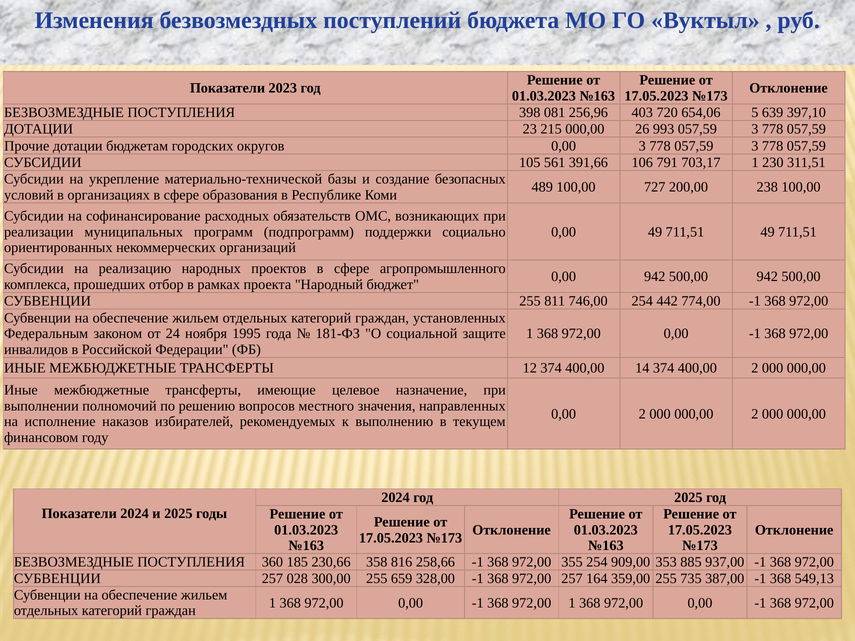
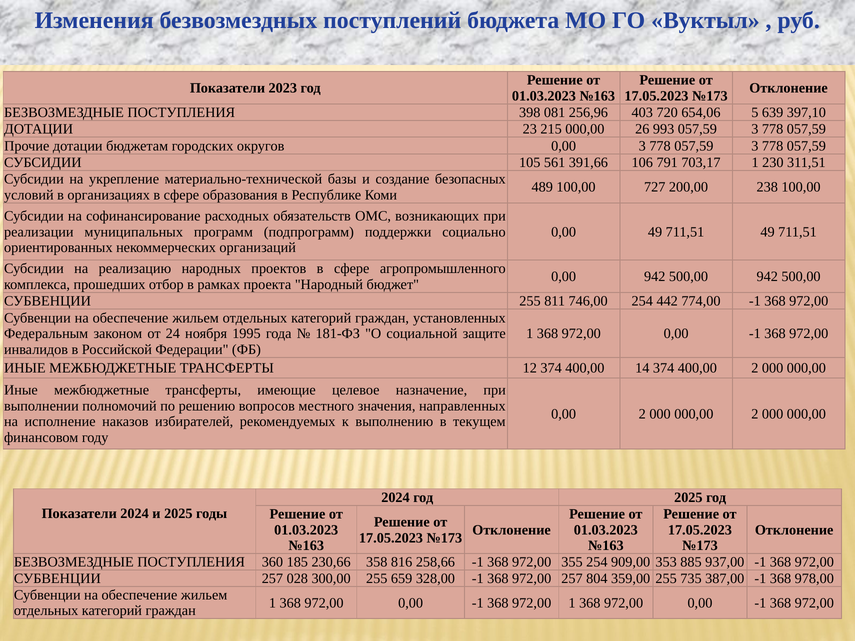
164: 164 -> 804 (597, 579)
549,13: 549,13 -> 978,00 (814, 579)
